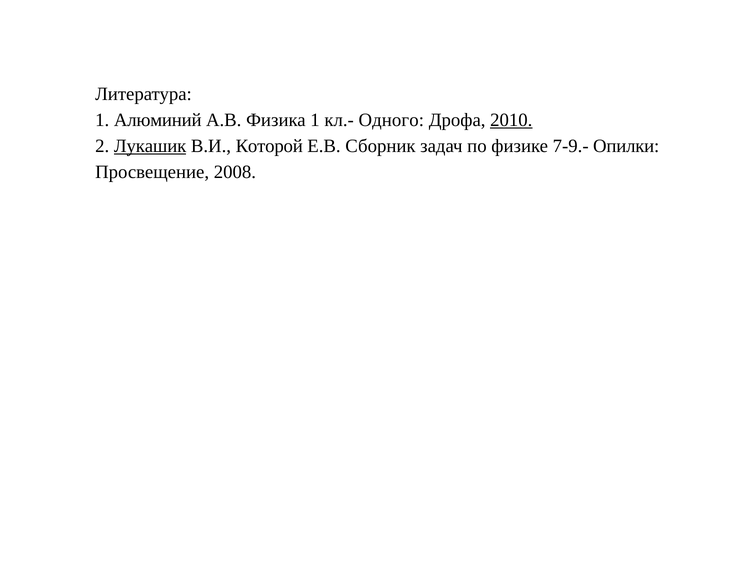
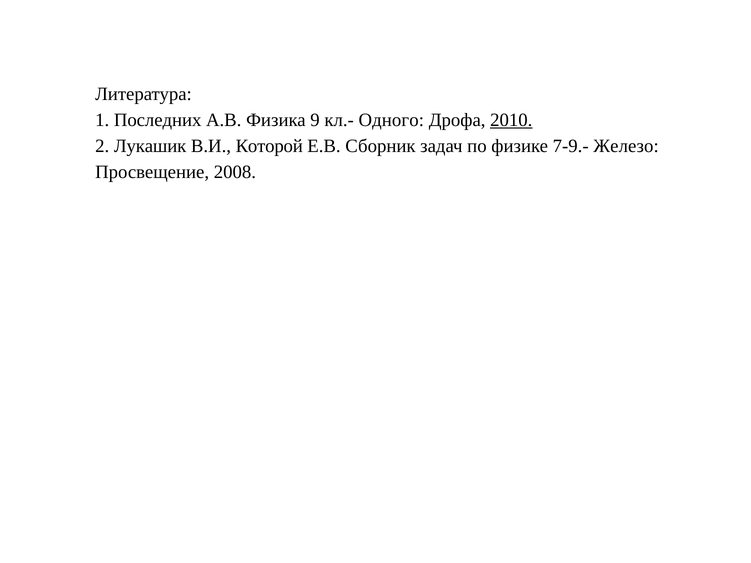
Алюминий: Алюминий -> Последних (158, 120)
Физика 1: 1 -> 9 (315, 120)
Лукашик underline: present -> none (150, 146)
Опилки: Опилки -> Железо (626, 146)
